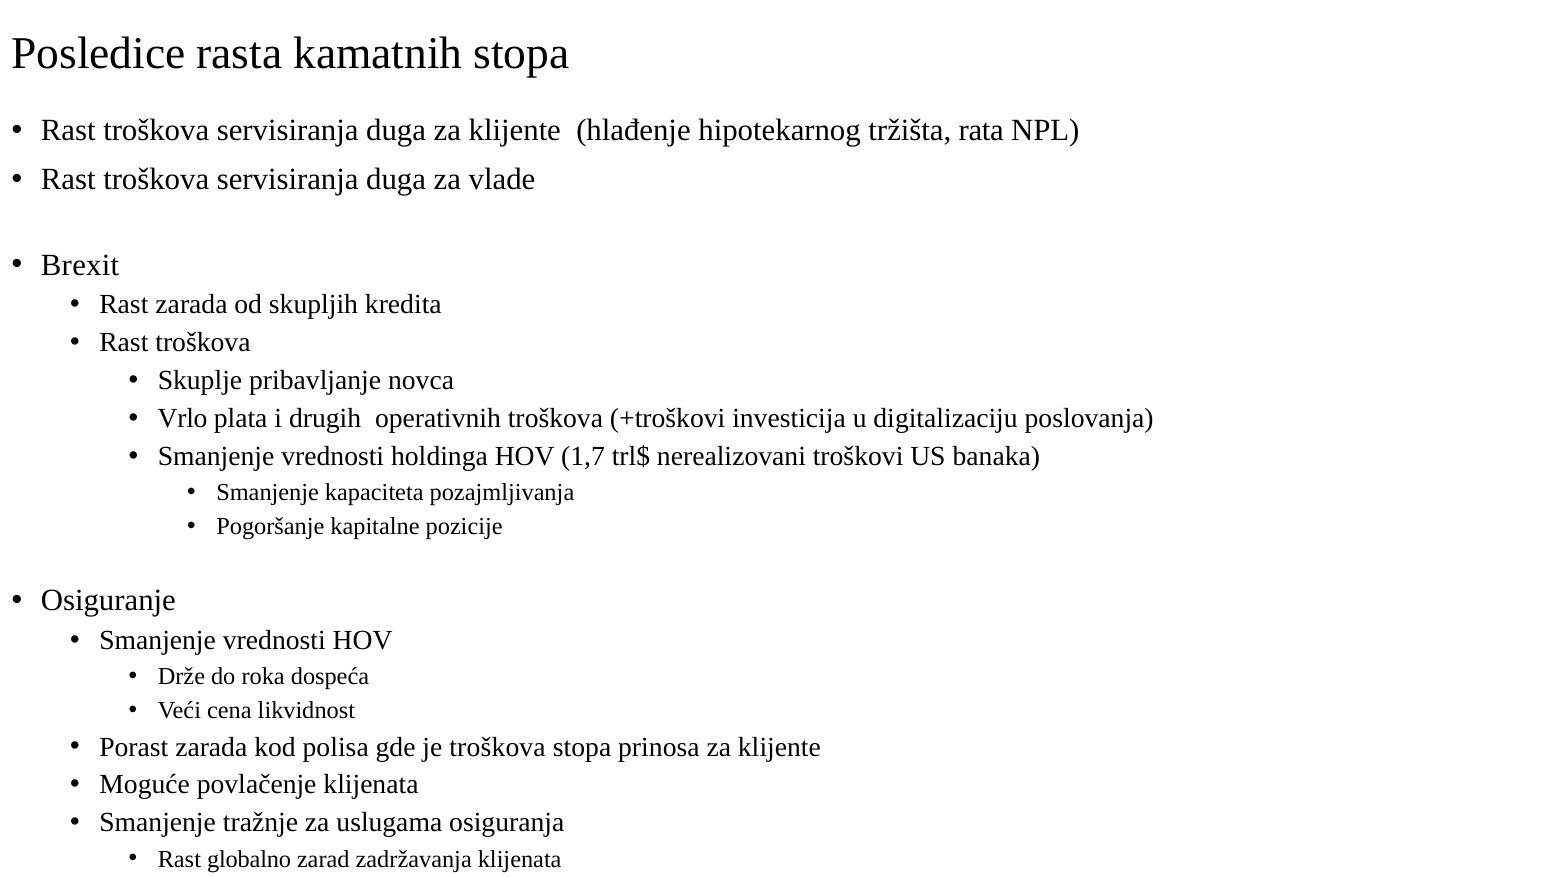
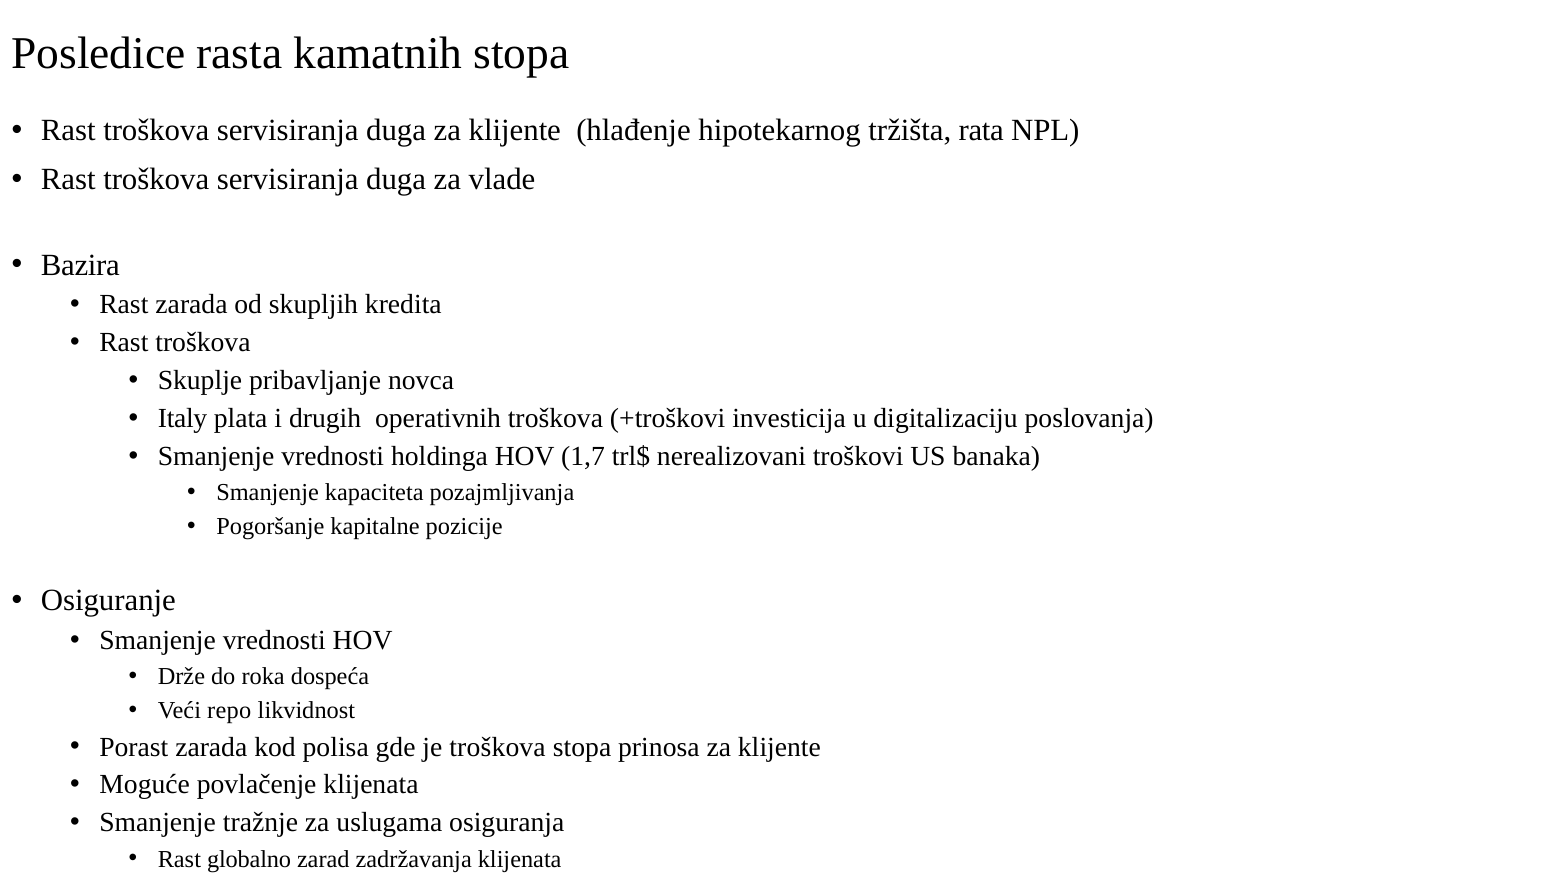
Brexit: Brexit -> Bazira (80, 265)
Vrlo: Vrlo -> Italy (183, 418)
cena: cena -> repo (229, 711)
